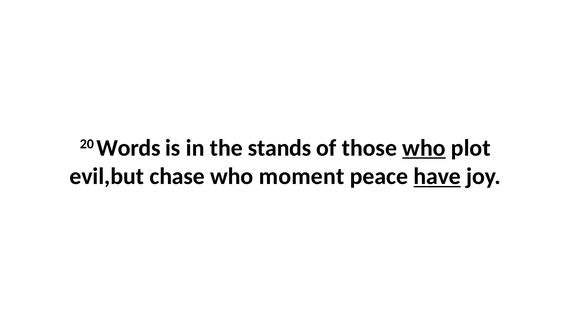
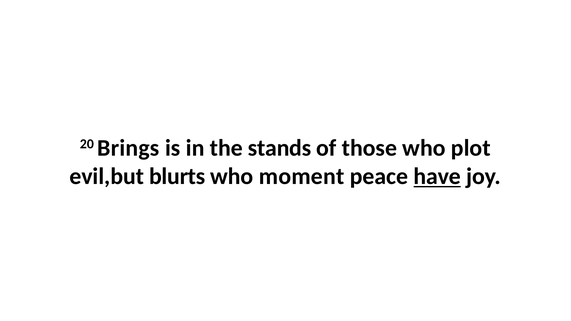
Words: Words -> Brings (128, 148)
who underline: present -> none (424, 148)
chase: chase -> blurts (177, 177)
